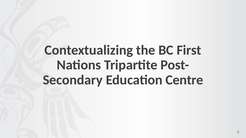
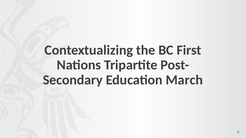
Centre: Centre -> March (184, 80)
